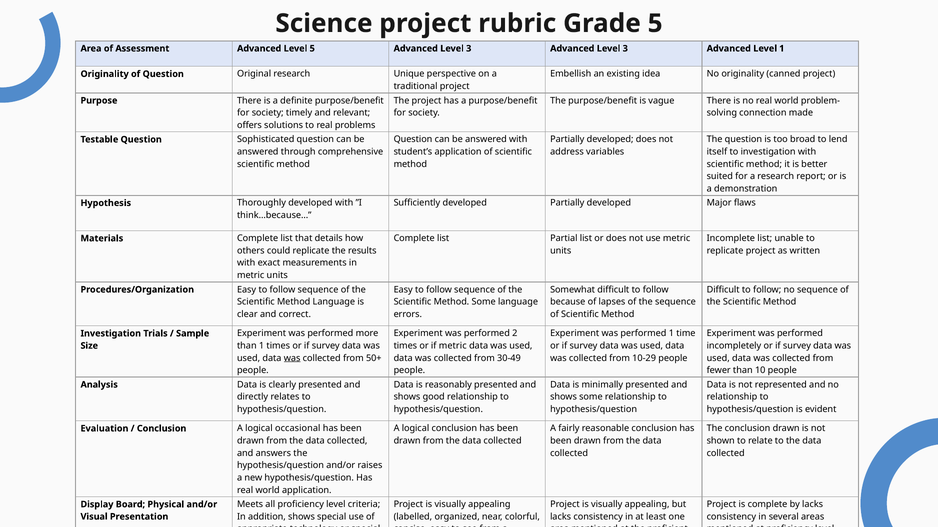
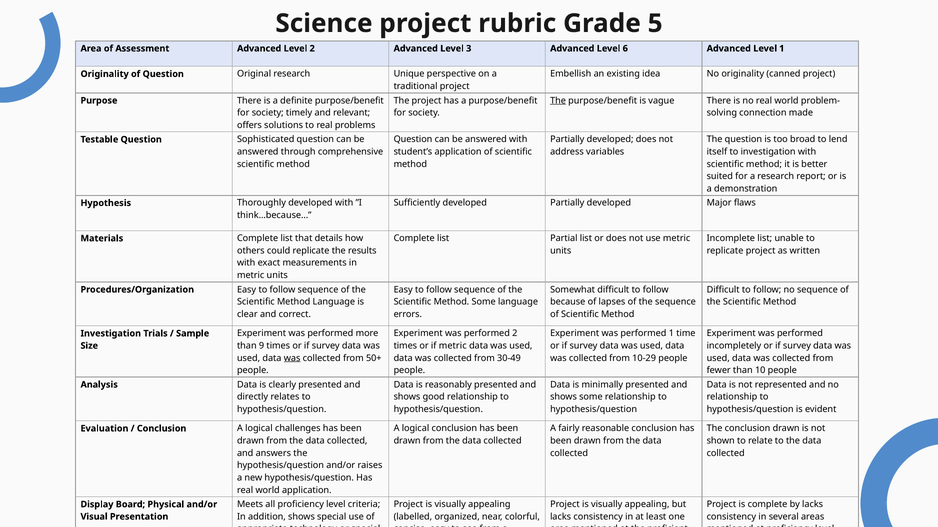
Level 5: 5 -> 2 (312, 49)
3 Advanced Level 3: 3 -> 6 (625, 49)
The underline: none -> present (558, 101)
than 1: 1 -> 9 (262, 346)
occasional: occasional -> challenges (298, 429)
